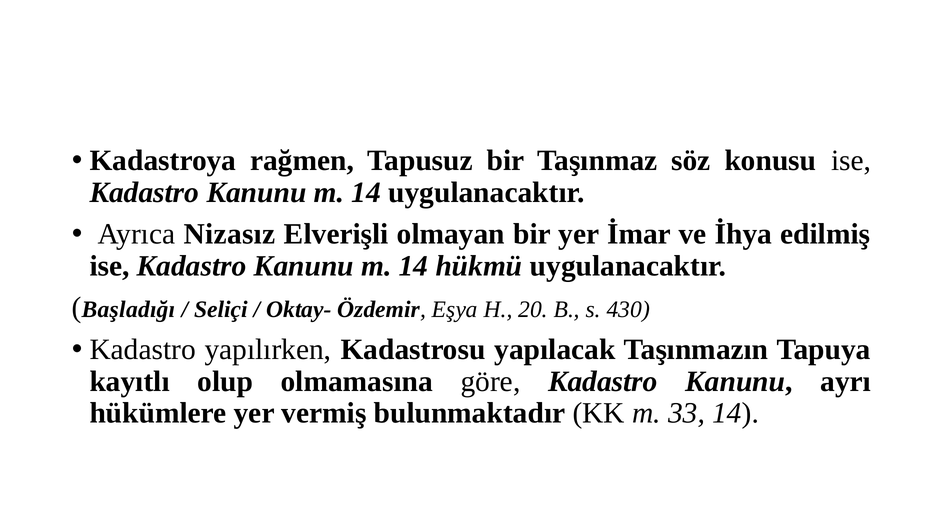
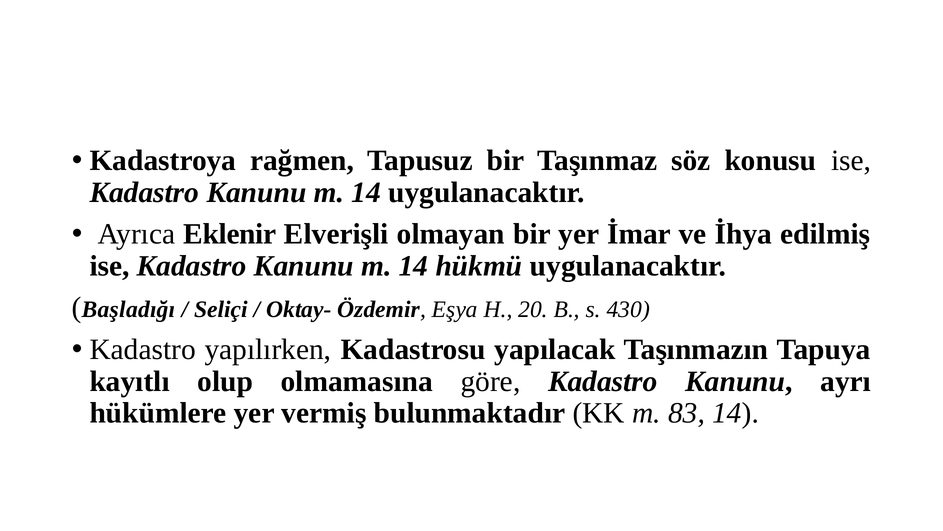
Nizasız: Nizasız -> Eklenir (230, 234)
33: 33 -> 83 (686, 413)
